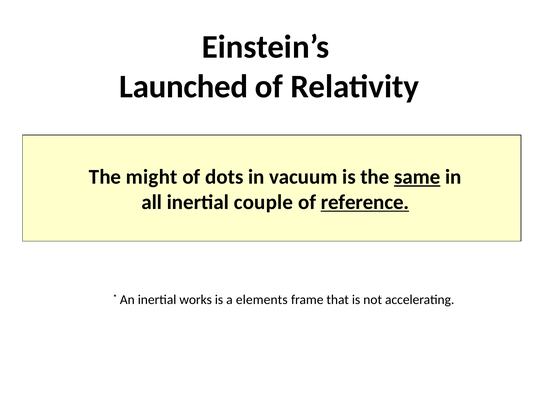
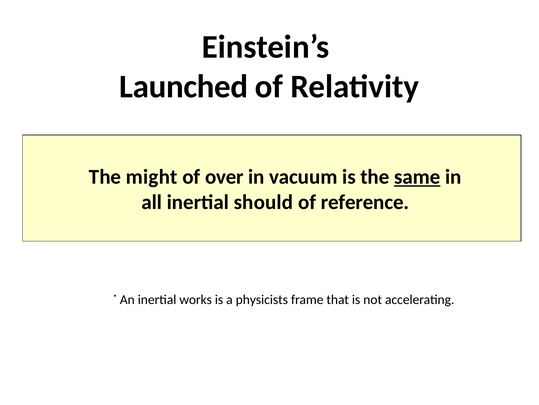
dots: dots -> over (224, 177)
couple: couple -> should (263, 202)
reference underline: present -> none (365, 202)
elements: elements -> physicists (262, 299)
